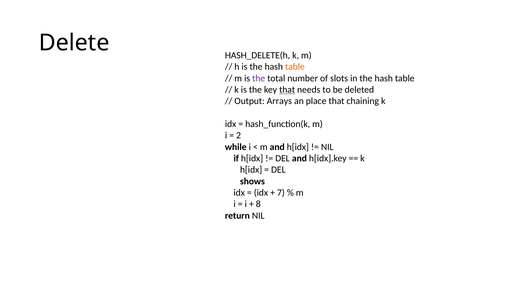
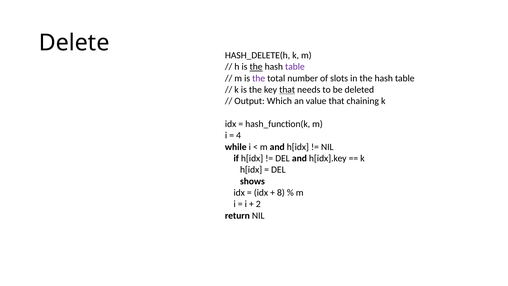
the underline: none -> present (256, 67)
table colour: orange -> purple (295, 67)
Arrays: Arrays -> Which (279, 101)
place: place -> value (316, 101)
2: 2 -> 4 (239, 135)
7: 7 -> 8 (281, 193)
8: 8 -> 2 (258, 204)
